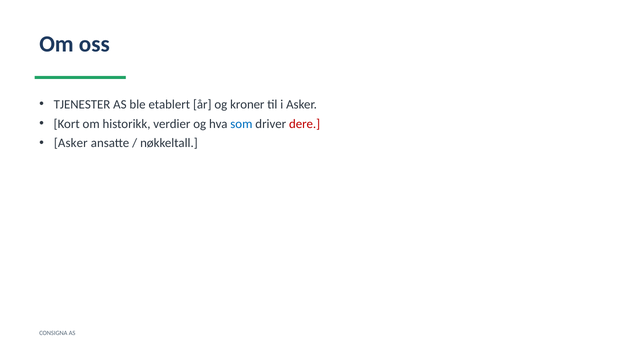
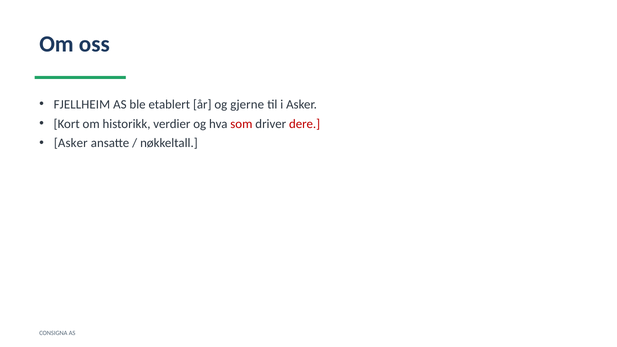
TJENESTER: TJENESTER -> FJELLHEIM (82, 105)
kroner: kroner -> gjerne (247, 105)
som colour: blue -> red (241, 124)
